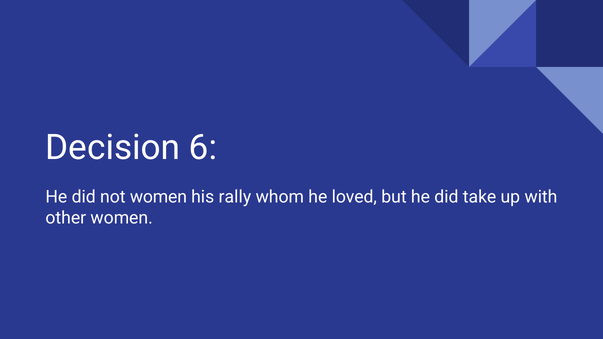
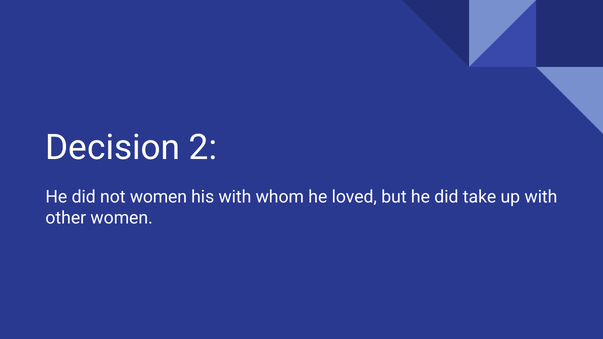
6: 6 -> 2 (203, 148)
his rally: rally -> with (235, 197)
